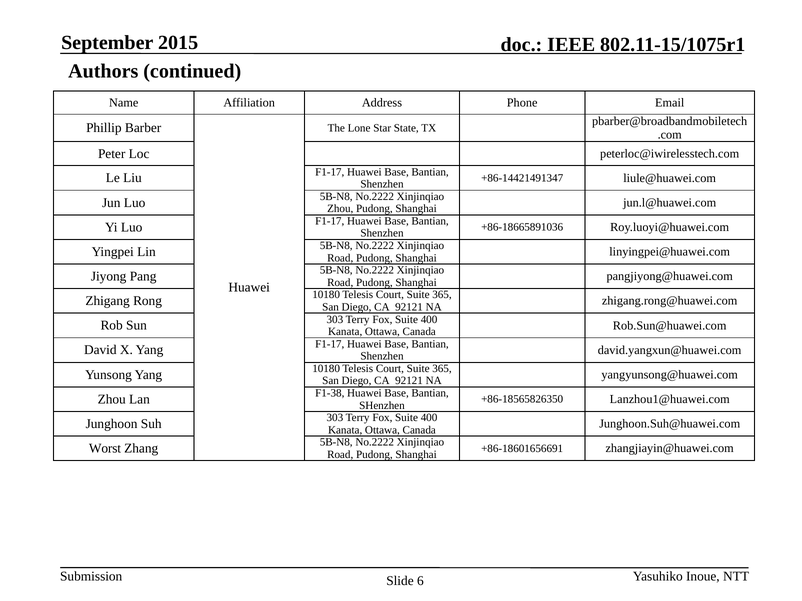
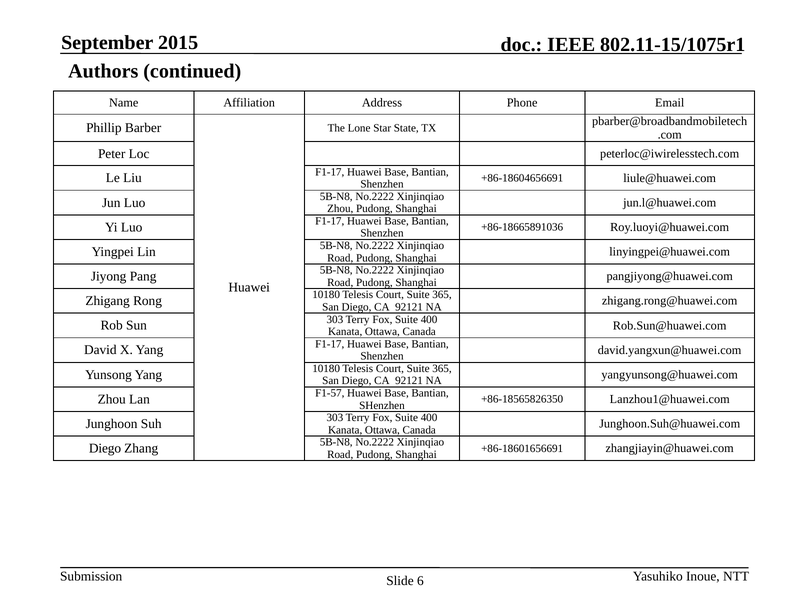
+86-14421491347: +86-14421491347 -> +86-18604656691 (522, 178)
F1-38: F1-38 -> F1-57 (330, 393)
Worst: Worst -> Diego (105, 449)
